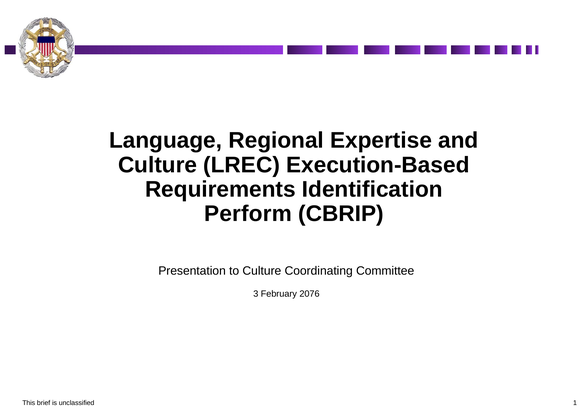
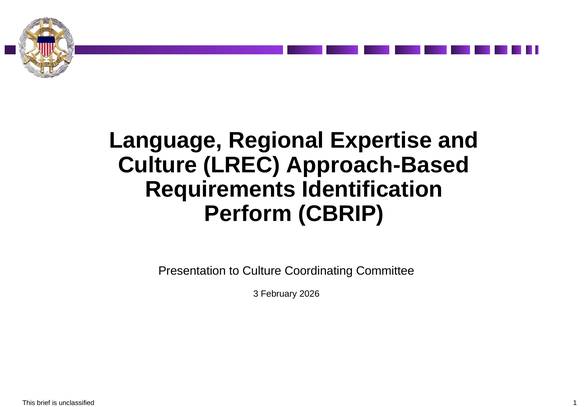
Execution-Based: Execution-Based -> Approach-Based (378, 165)
2076: 2076 -> 2026 (309, 294)
